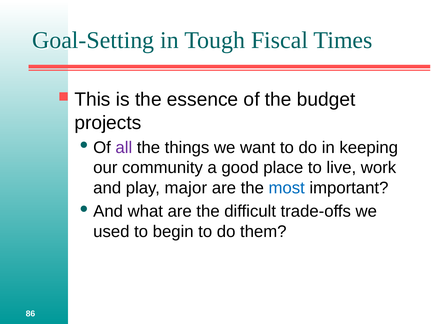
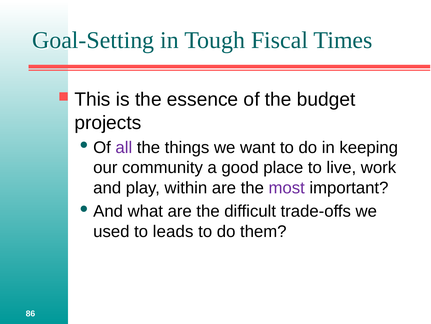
major: major -> within (186, 187)
most colour: blue -> purple (287, 187)
begin: begin -> leads (173, 231)
